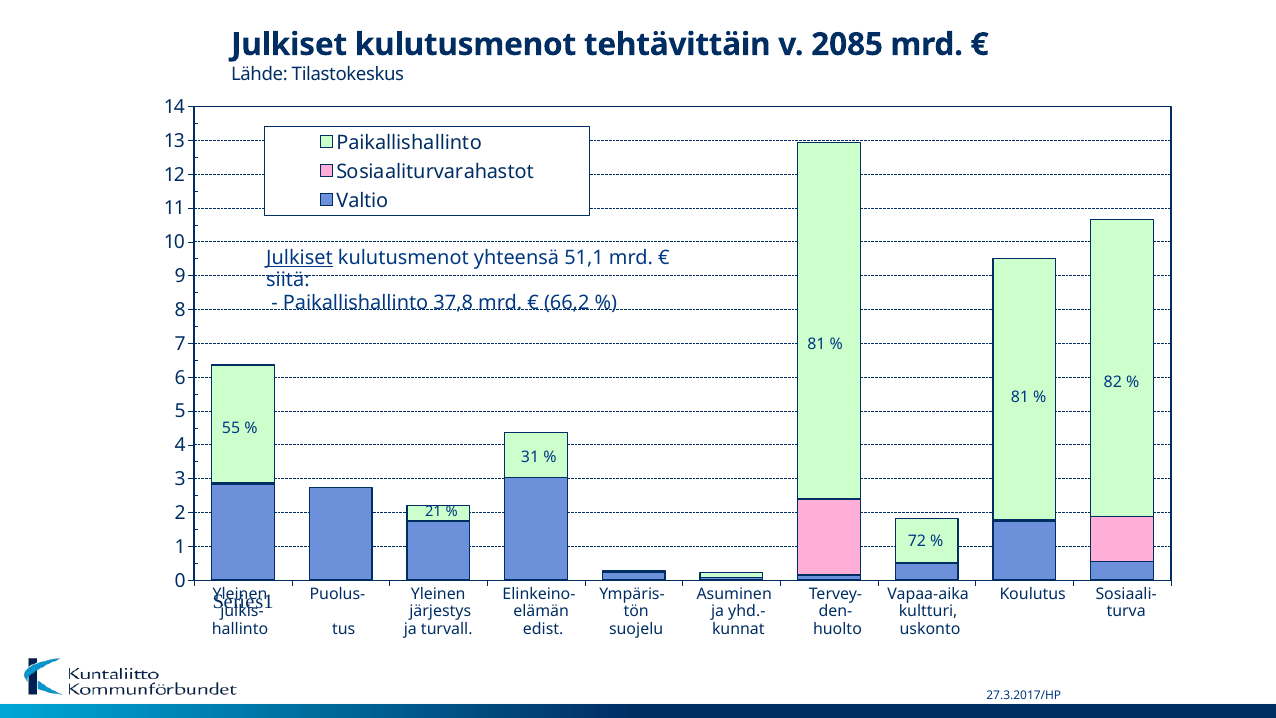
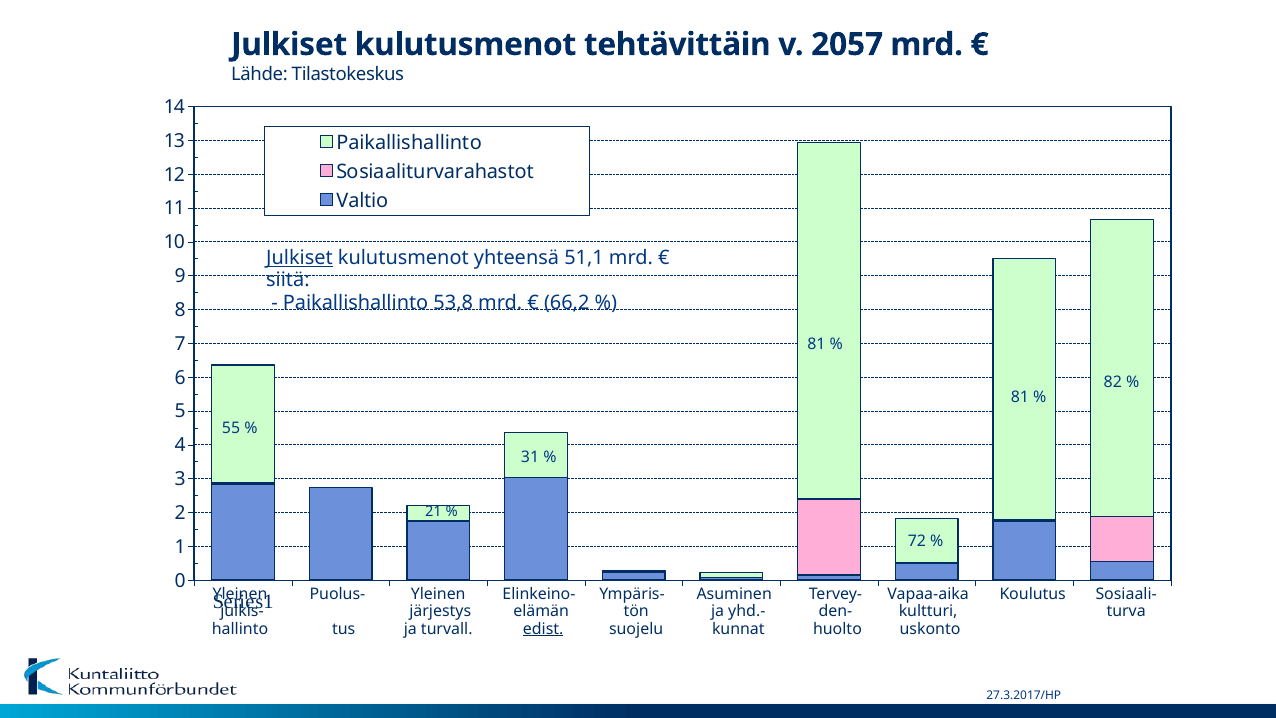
2085: 2085 -> 2057 (847, 44)
37,8: 37,8 -> 53,8 (453, 303)
edist underline: none -> present (543, 629)
